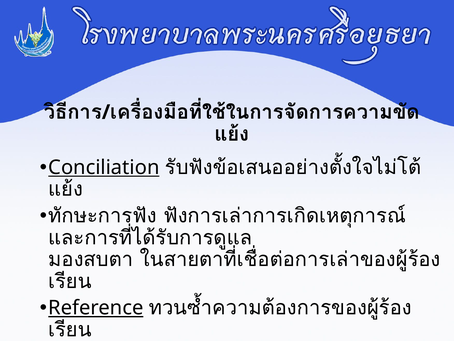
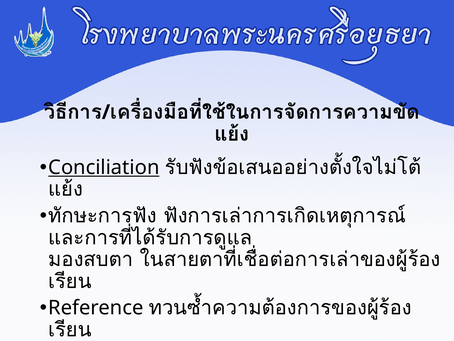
Reference underline: present -> none (96, 308)
